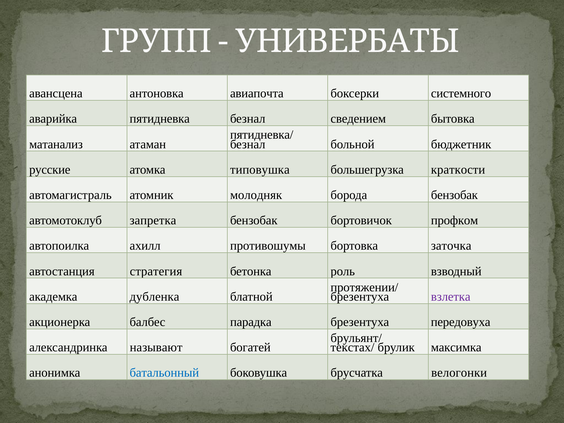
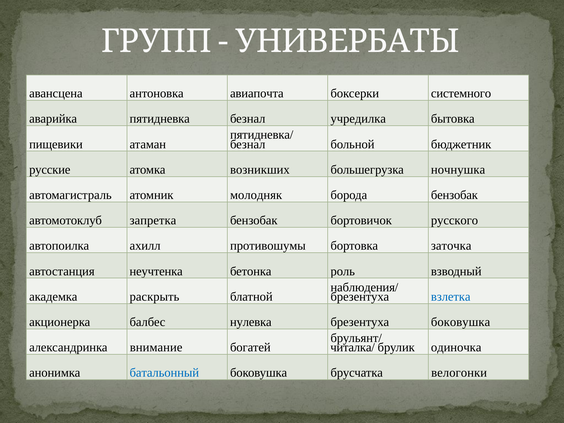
сведением: сведением -> учредилка (358, 119)
матанализ: матанализ -> пищевики (56, 144)
типовушка: типовушка -> возникших (260, 170)
краткости: краткости -> ночнушка (458, 170)
профком: профком -> русского (455, 220)
стратегия: стратегия -> неучтенка (156, 271)
протяжении/: протяжении/ -> наблюдения/ (364, 287)
дубленка: дубленка -> раскрыть (154, 297)
взлетка colour: purple -> blue (451, 297)
парадка: парадка -> нулевка (251, 322)
брезентуха передовуха: передовуха -> боковушка (461, 322)
называют: называют -> внимание (156, 347)
текстах/: текстах/ -> читалка/ (353, 347)
максимка: максимка -> одиночка (456, 347)
